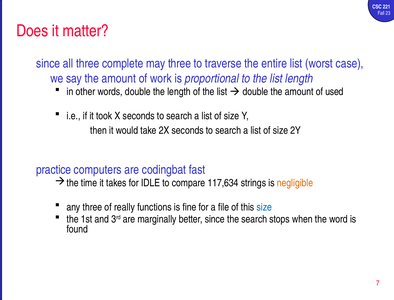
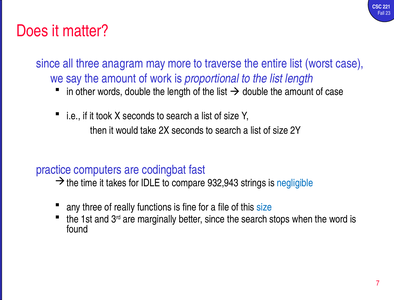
complete: complete -> anagram (123, 63)
may three: three -> more (179, 63)
of used: used -> case (334, 92)
117,634: 117,634 -> 932,943 (223, 183)
negligible colour: orange -> blue (295, 183)
